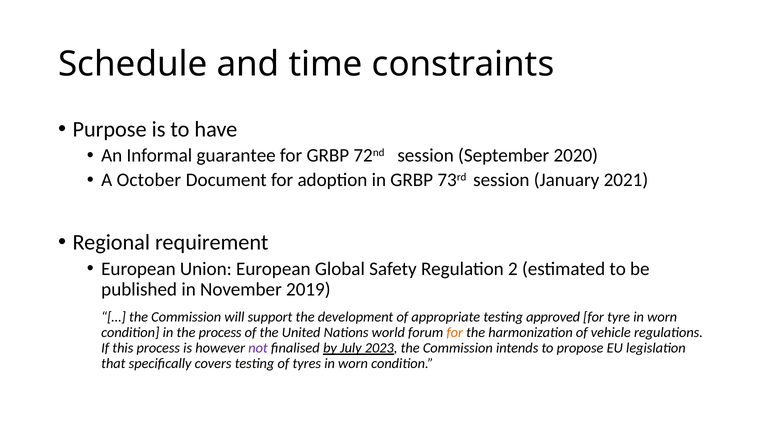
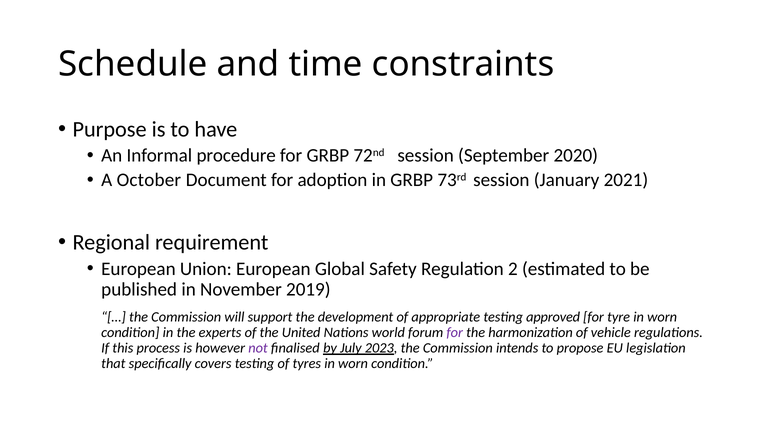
guarantee: guarantee -> procedure (236, 155)
the process: process -> experts (220, 332)
for colour: orange -> purple (455, 332)
